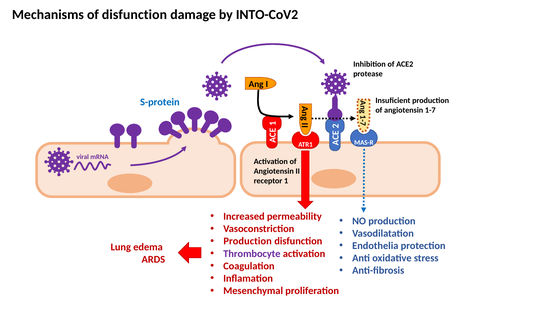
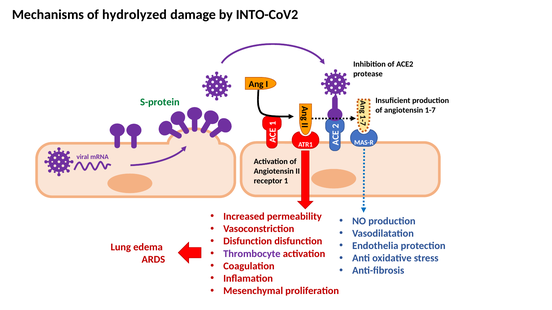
of disfunction: disfunction -> hydrolyzed (134, 15)
S-protein colour: blue -> green (160, 102)
Production: Production -> Disfunction (248, 242)
